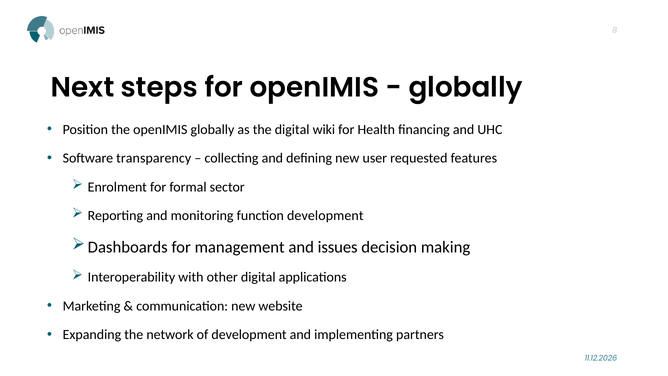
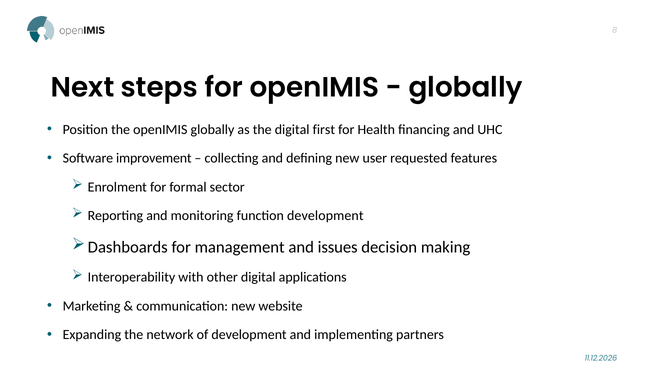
wiki: wiki -> first (324, 129)
transparency: transparency -> improvement (154, 158)
